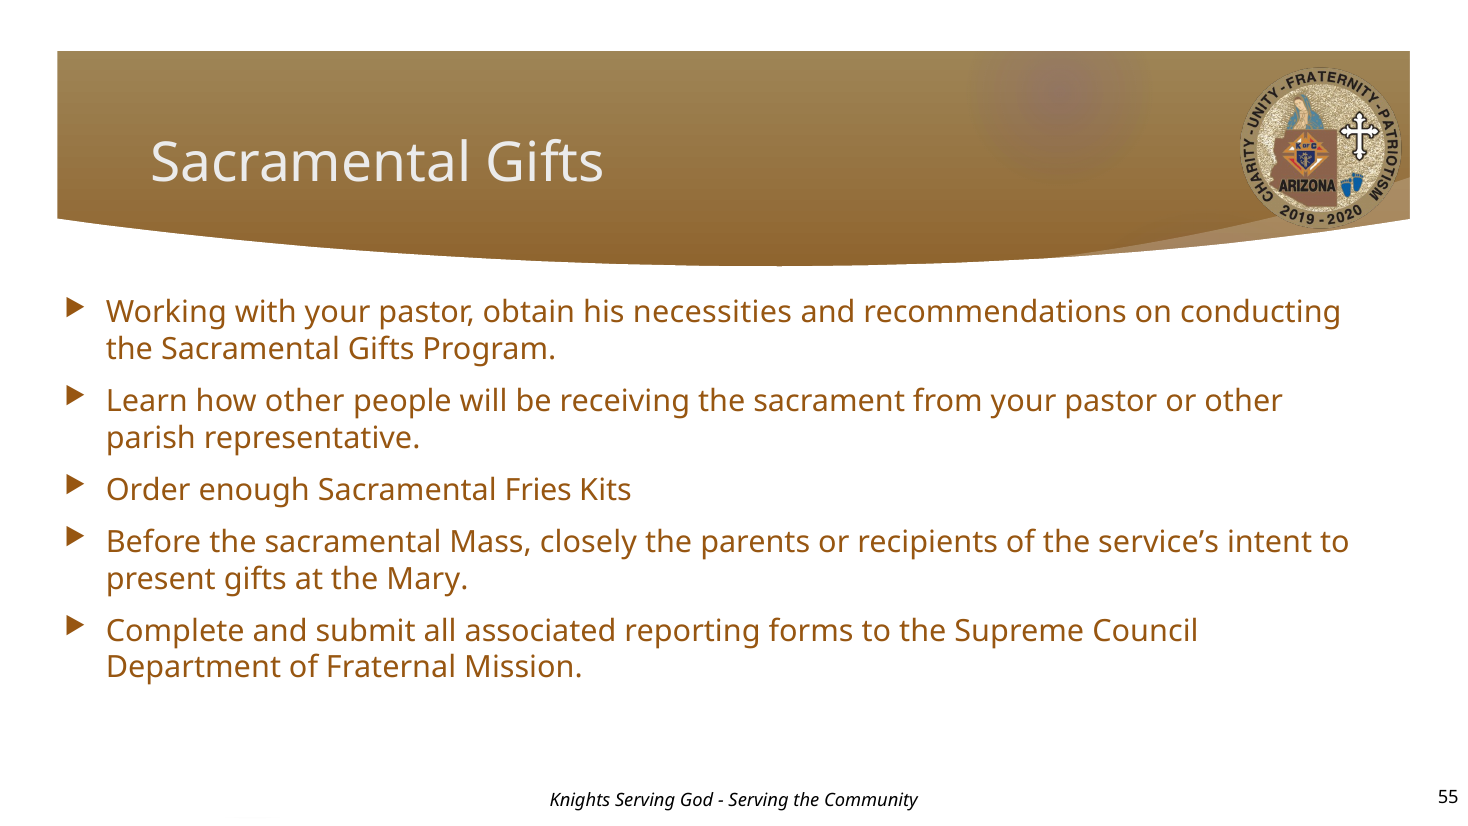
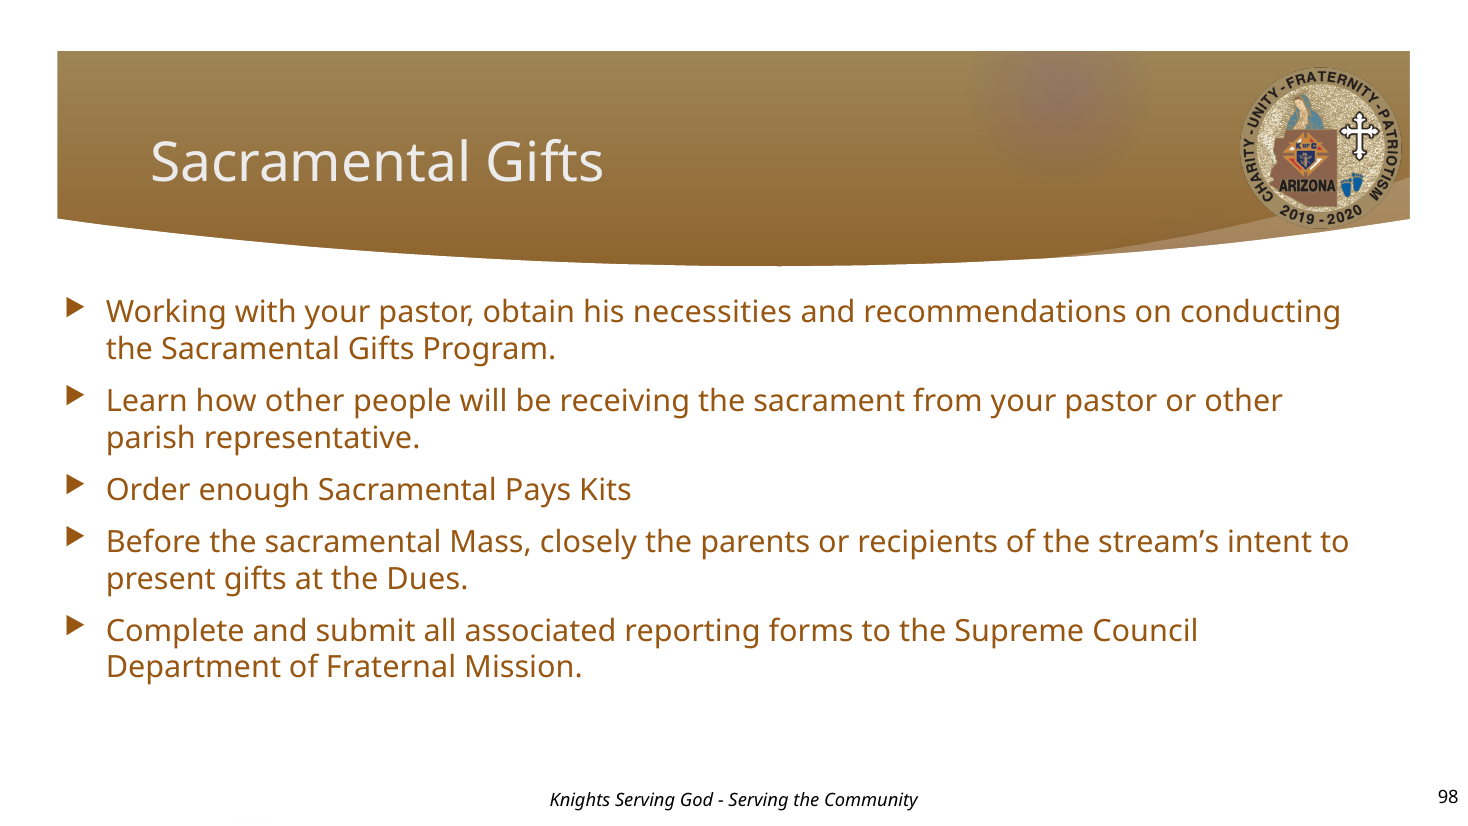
Fries: Fries -> Pays (538, 490)
service’s: service’s -> stream’s (1159, 542)
Mary: Mary -> Dues (427, 579)
55: 55 -> 98 (1448, 798)
